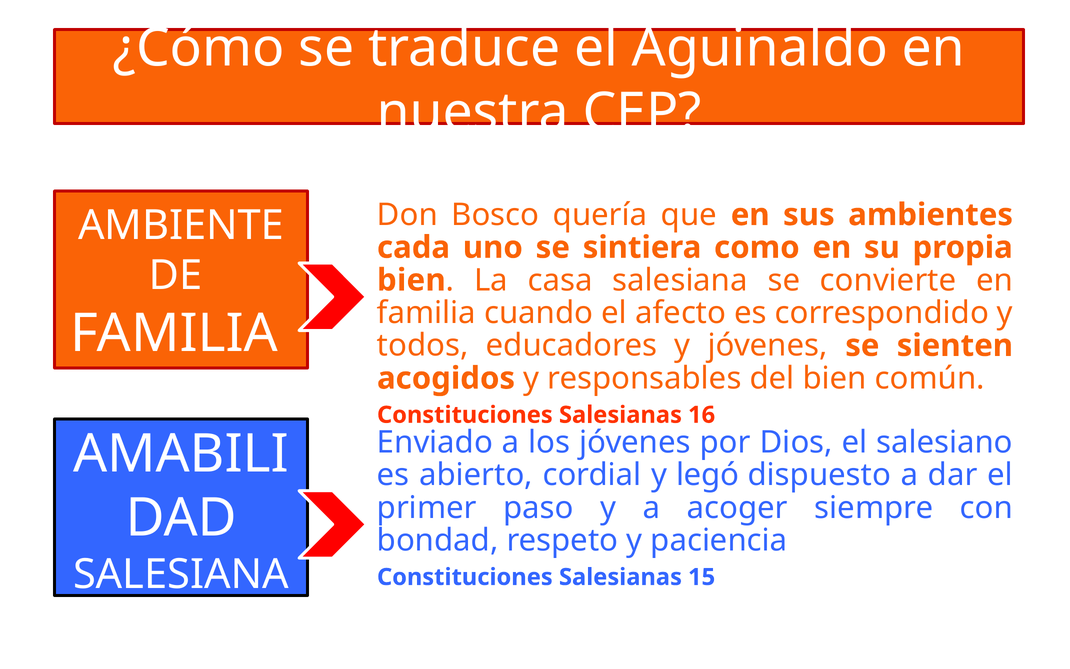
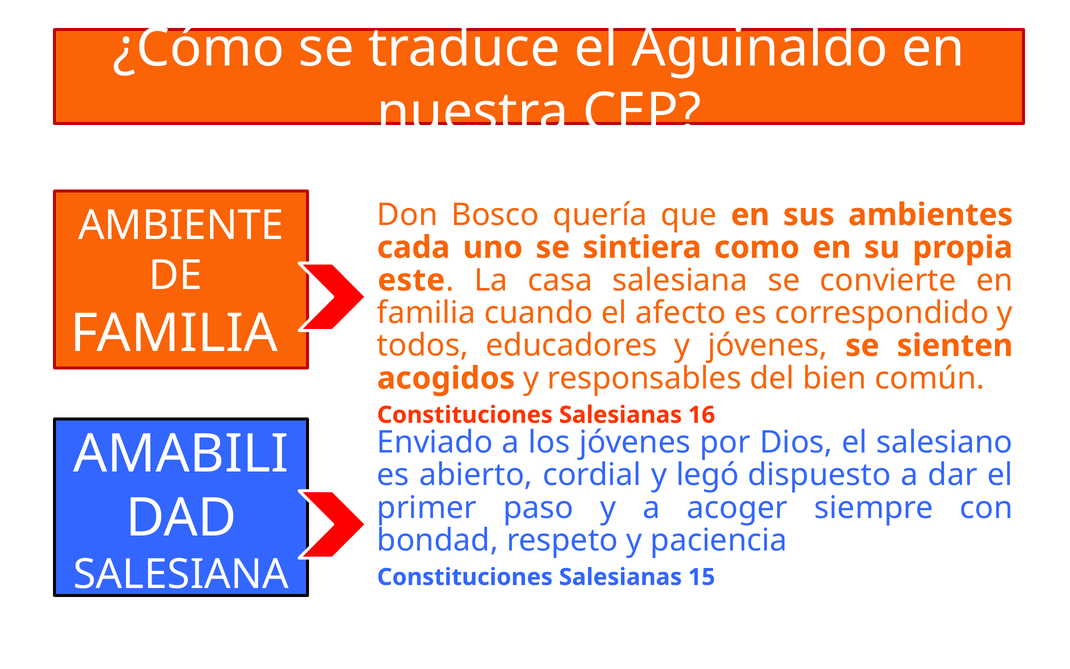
bien: bien -> este (411, 280)
